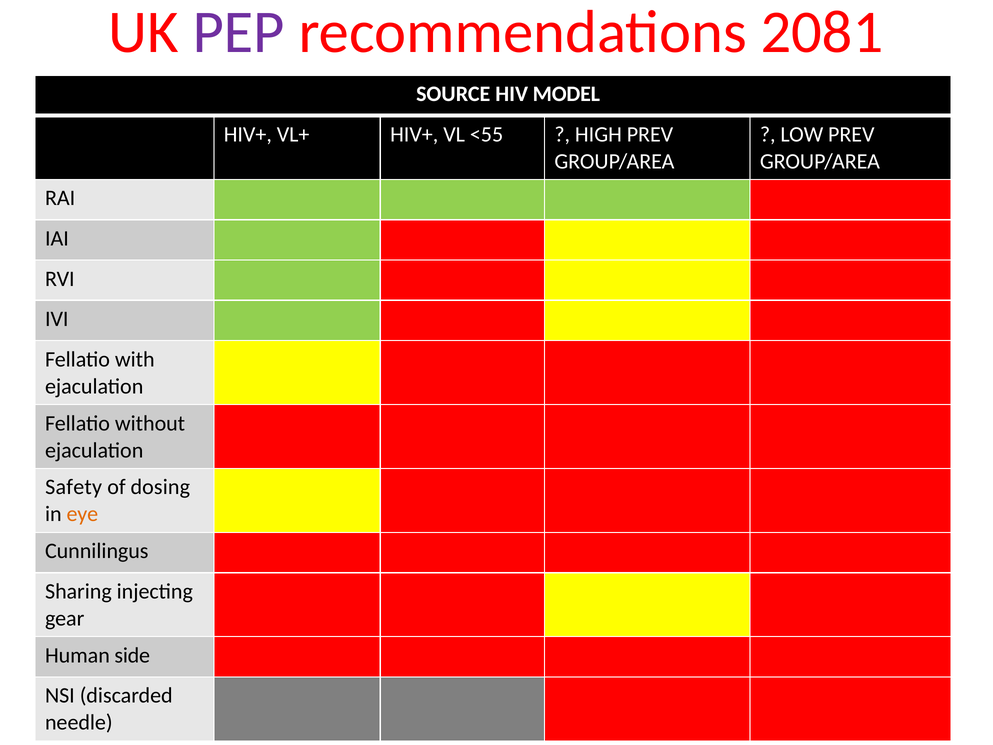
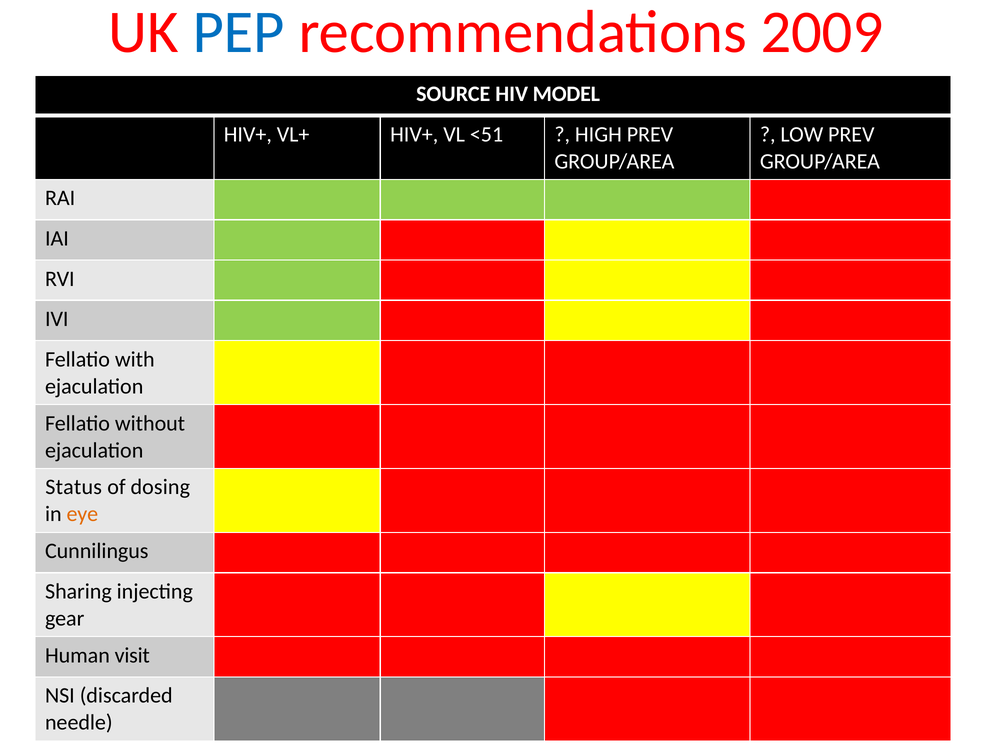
PEP colour: purple -> blue (239, 32)
2081: 2081 -> 2009 (822, 32)
<55: <55 -> <51 (487, 134)
Safety: Safety -> Status (74, 487)
side: side -> visit (132, 655)
